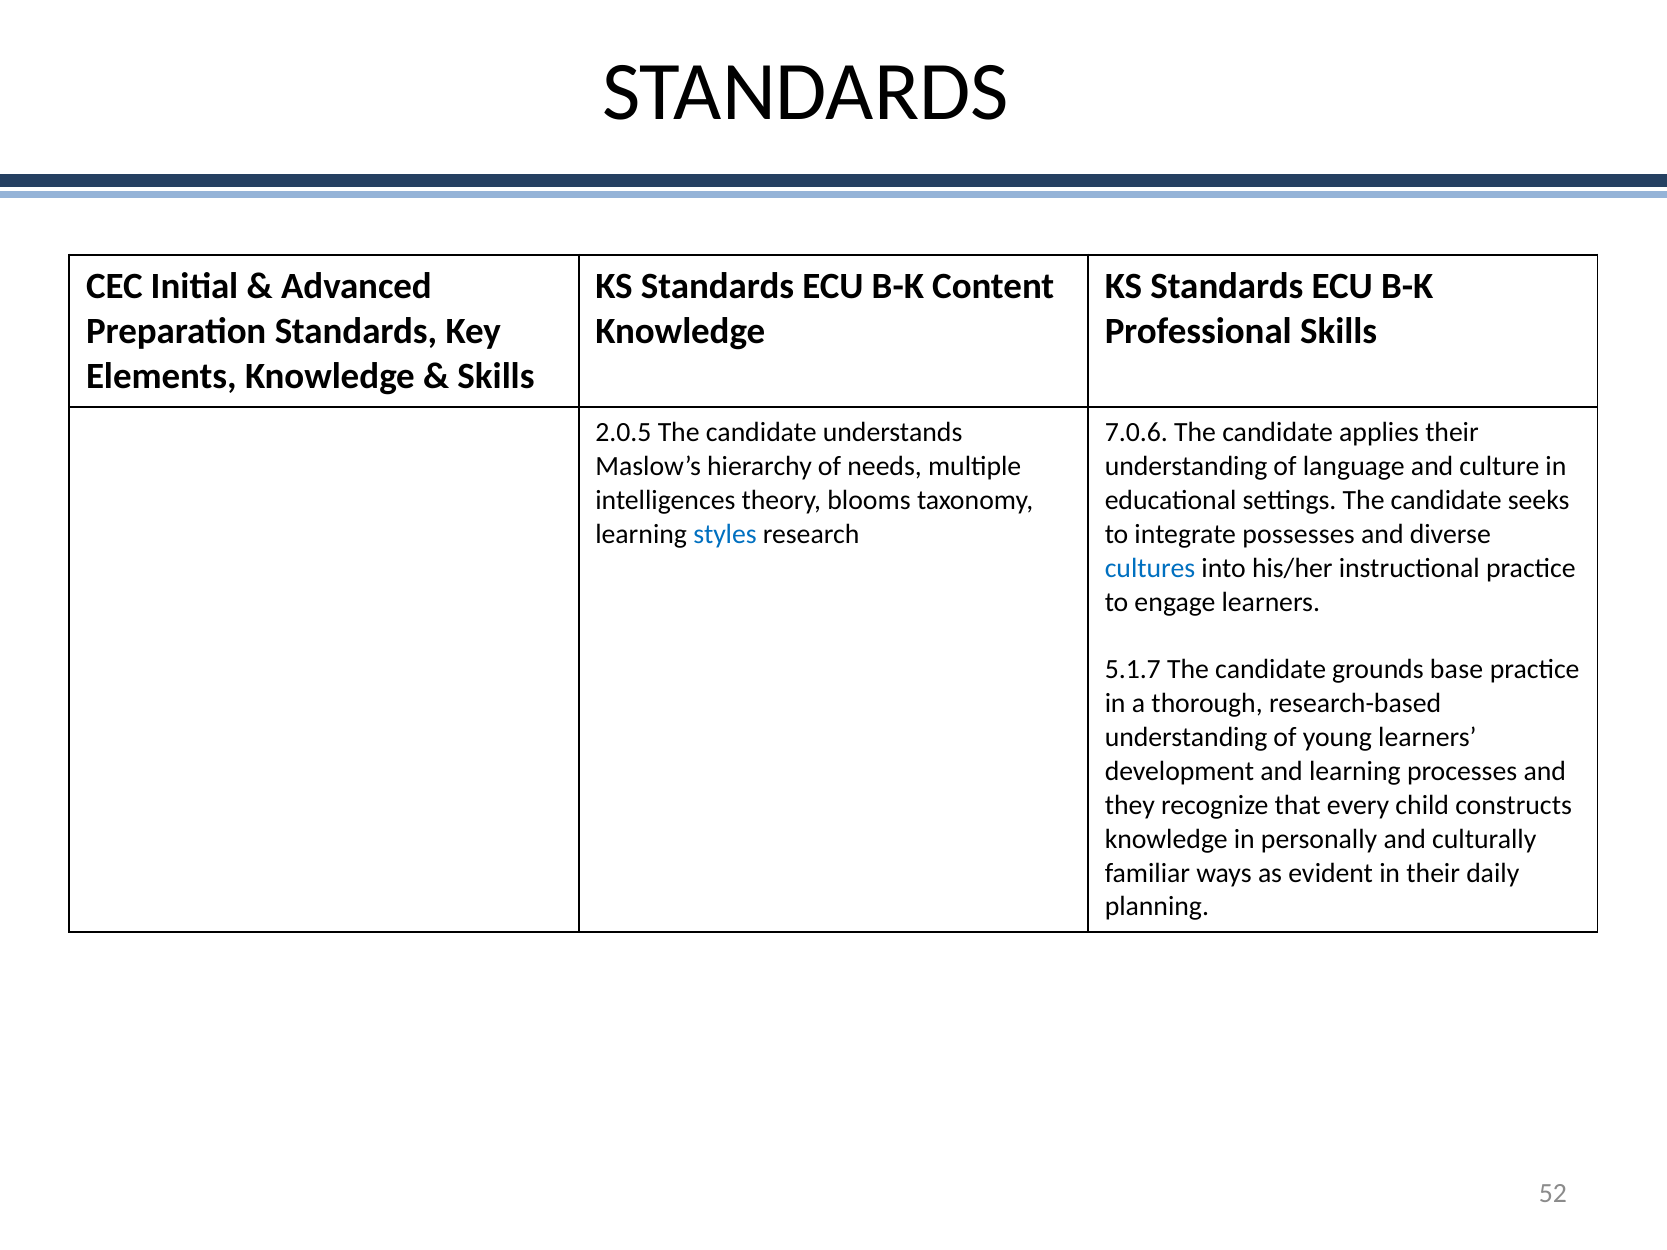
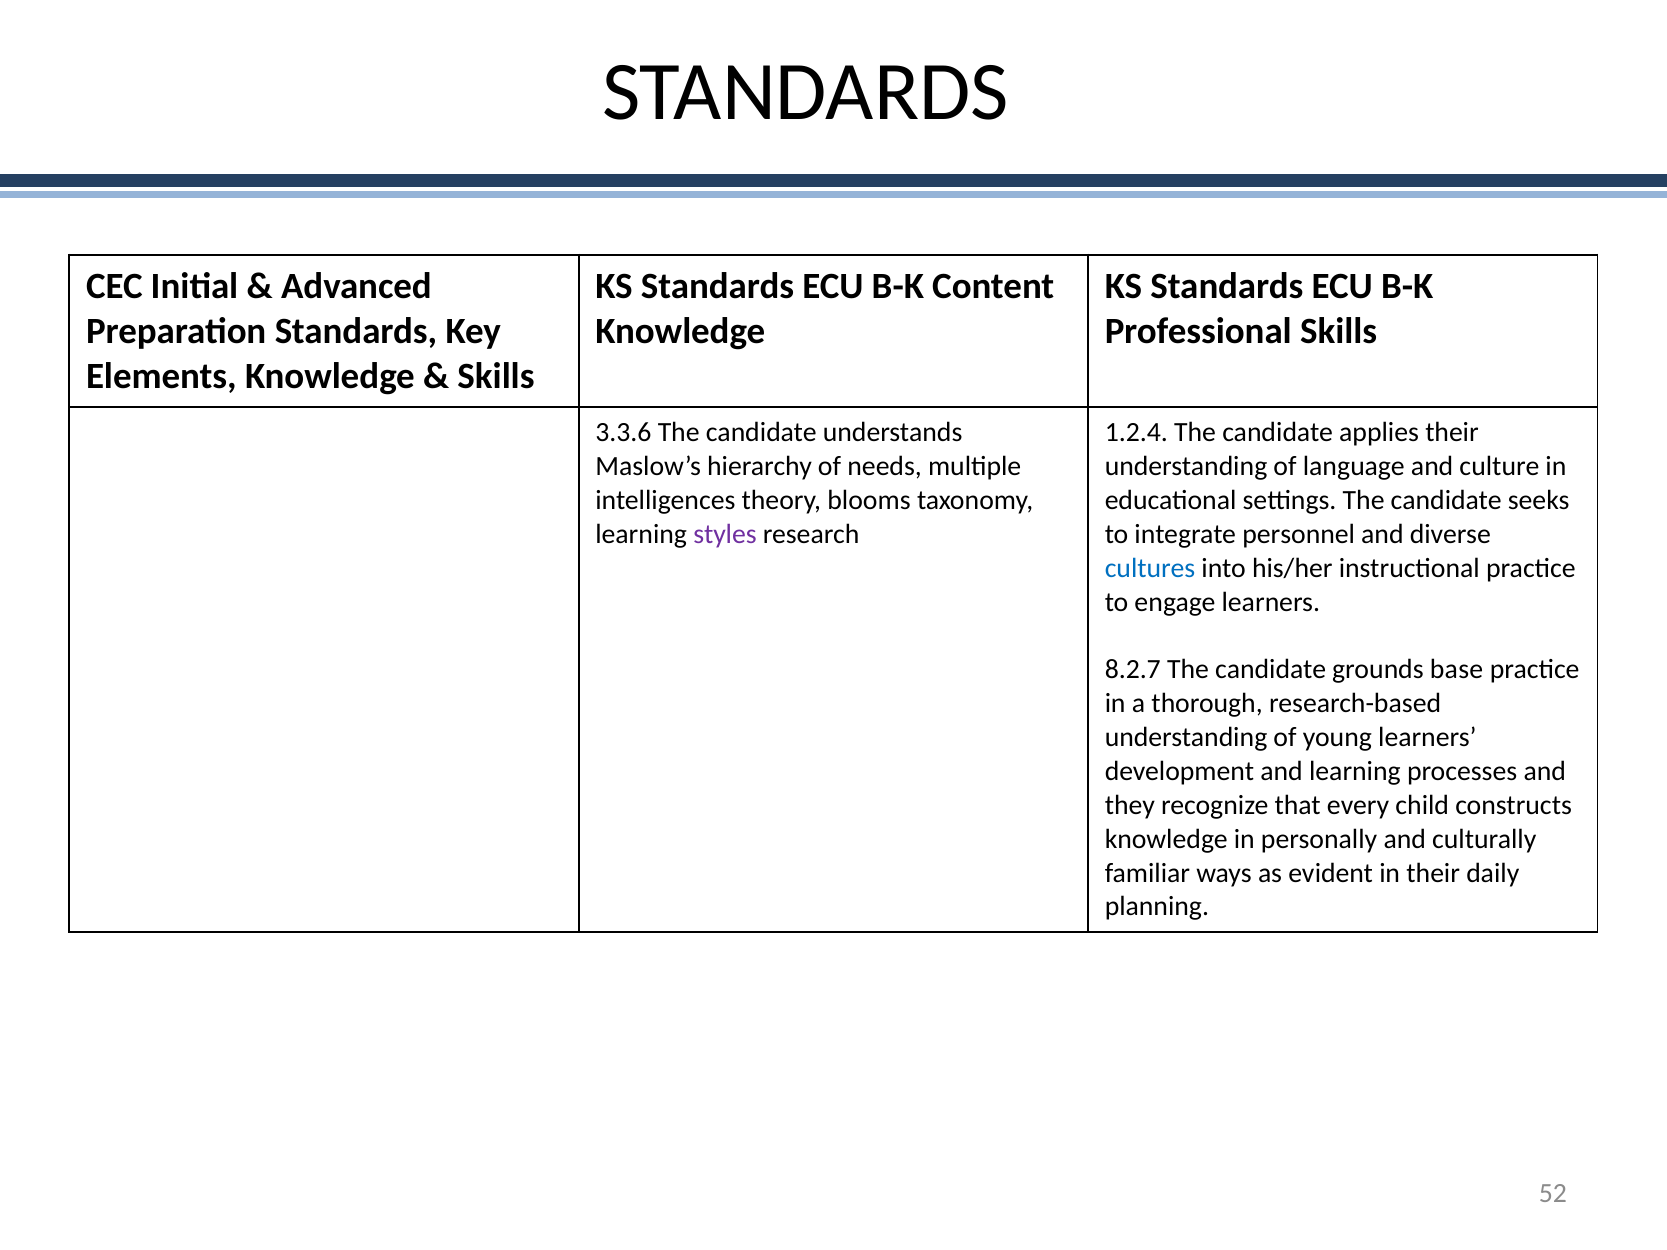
2.0.5: 2.0.5 -> 3.3.6 (623, 433)
7.0.6: 7.0.6 -> 1.2.4 (1136, 433)
styles colour: blue -> purple (725, 534)
possesses: possesses -> personnel (1299, 534)
5.1.7: 5.1.7 -> 8.2.7 (1133, 670)
